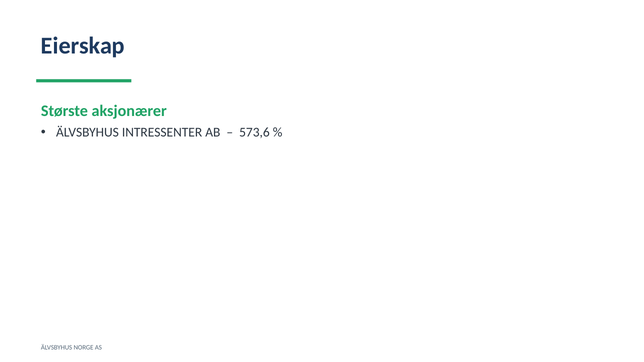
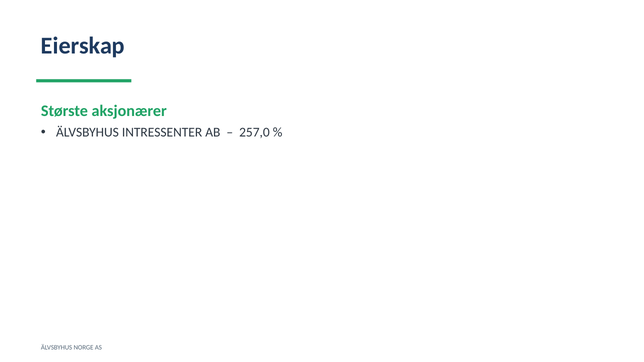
573,6: 573,6 -> 257,0 (254, 132)
